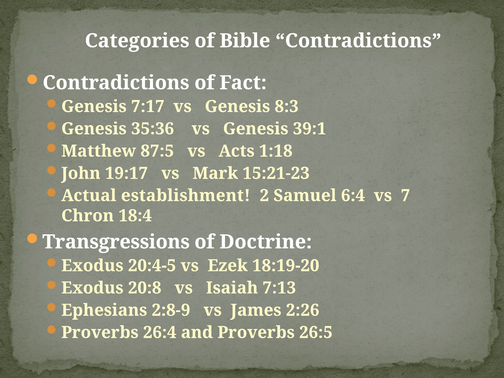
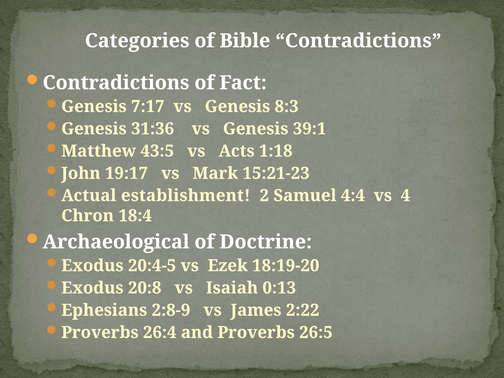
35:36: 35:36 -> 31:36 (153, 129)
87:5: 87:5 -> 43:5 (157, 151)
6:4: 6:4 -> 4:4 (353, 196)
7: 7 -> 4 (405, 196)
Transgressions: Transgressions -> Archaeological (116, 242)
7:13: 7:13 -> 0:13 (279, 288)
2:26: 2:26 -> 2:22 (303, 310)
